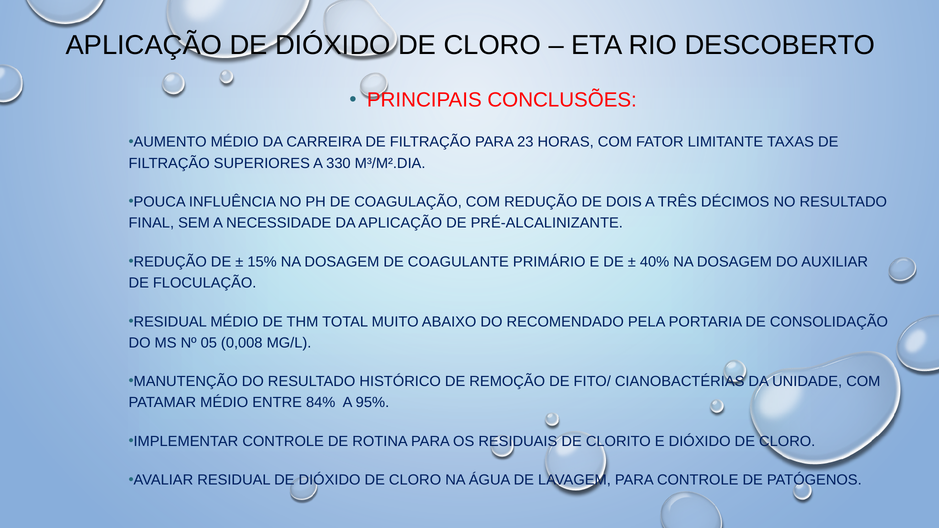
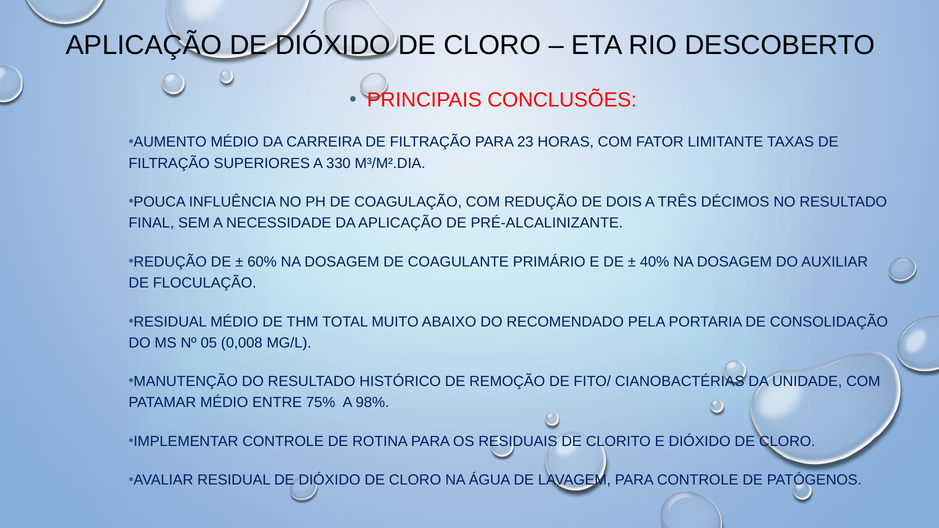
15%: 15% -> 60% (262, 262)
84%: 84% -> 75% (321, 403)
95%: 95% -> 98% (372, 403)
